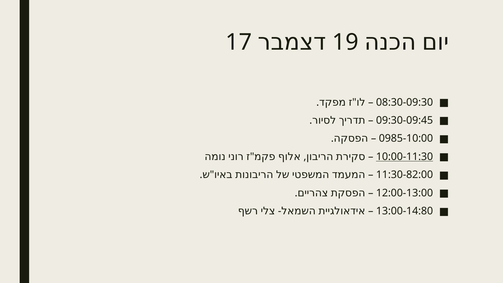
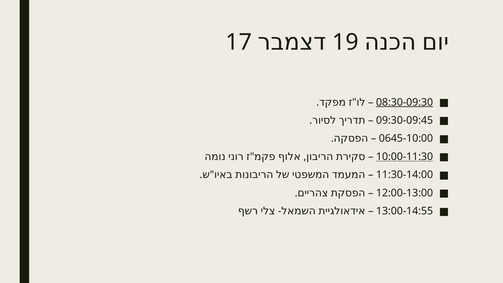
08:30-09:30 underline: none -> present (405, 102)
0985-10:00: 0985-10:00 -> 0645-10:00 (406, 138)
11:30-82:00: 11:30-82:00 -> 11:30-14:00 (405, 175)
13:00-14:80: 13:00-14:80 -> 13:00-14:55 (405, 211)
